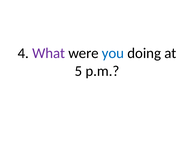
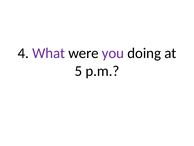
you colour: blue -> purple (113, 53)
